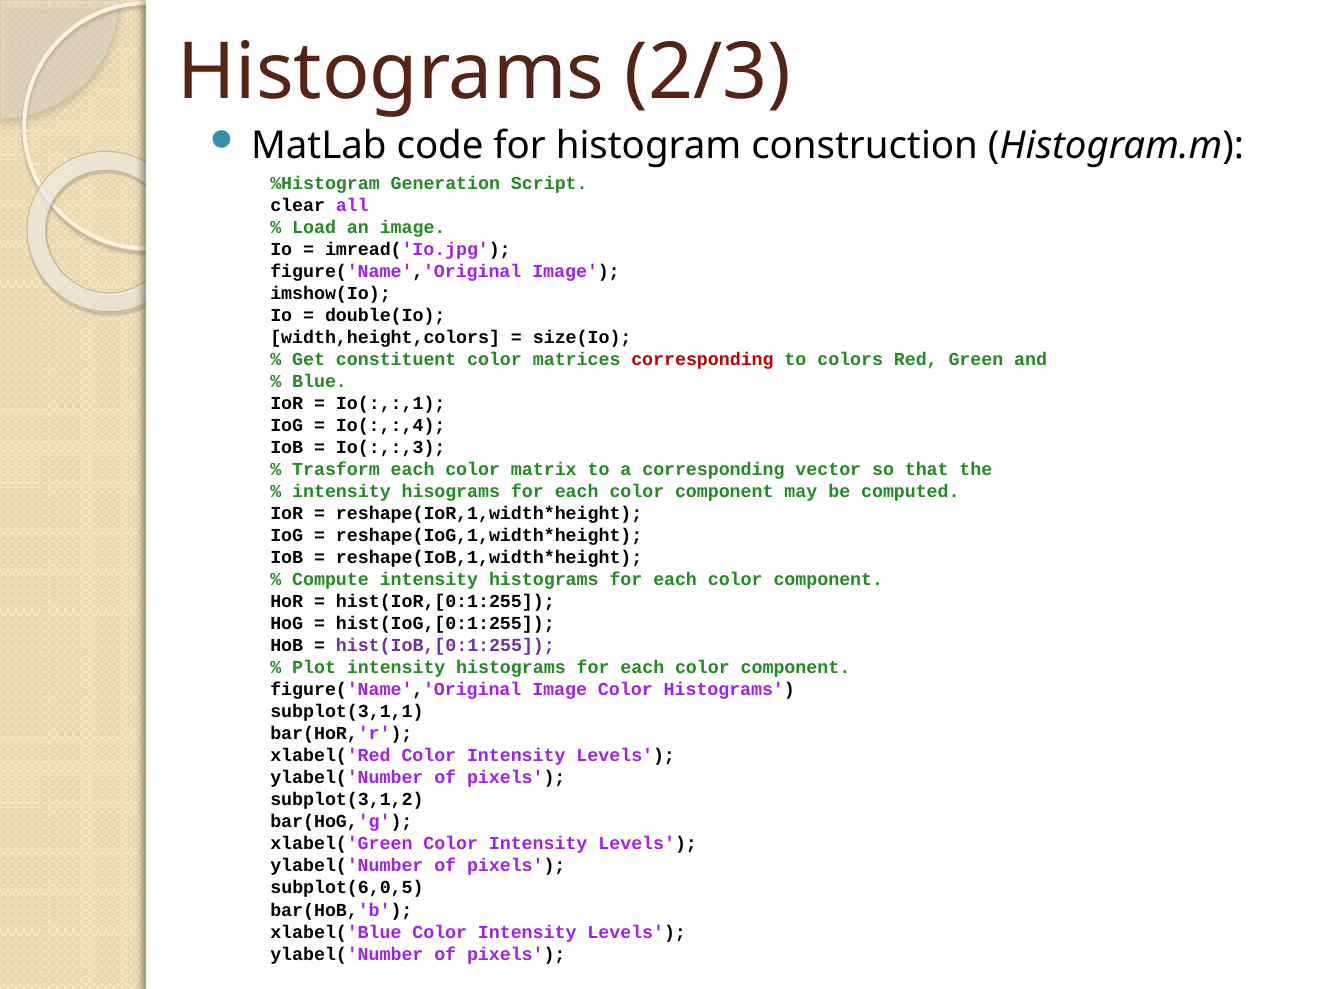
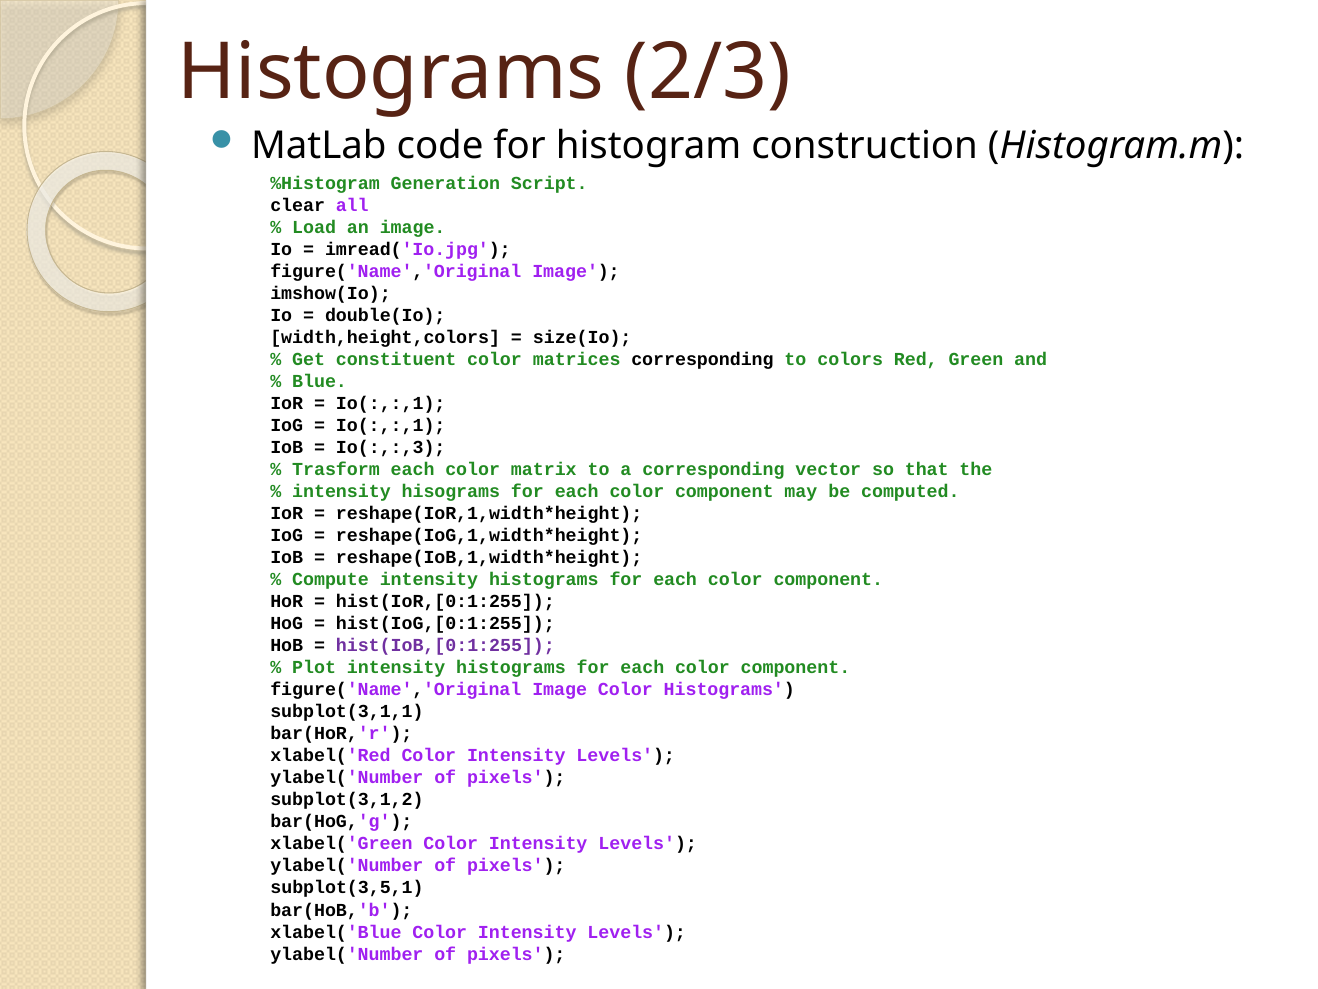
corresponding colour: red -> black (702, 359)
Io(:,:,4: Io(:,:,4 -> Io(:,:,1 (391, 425)
subplot(6,0,5: subplot(6,0,5 -> subplot(3,5,1 (347, 887)
